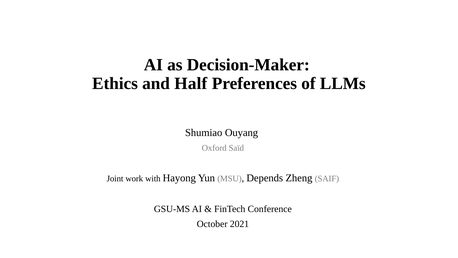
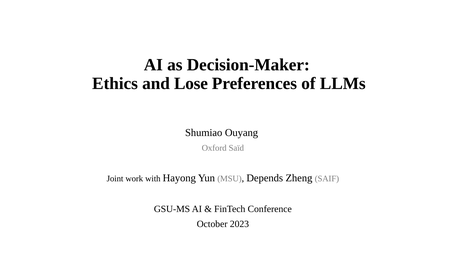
Half: Half -> Lose (191, 83)
2021: 2021 -> 2023 (239, 224)
